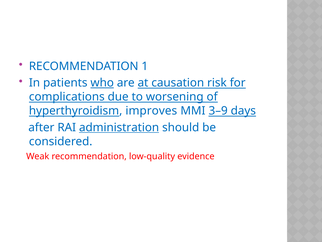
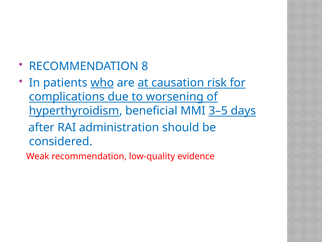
1: 1 -> 8 (145, 66)
improves: improves -> beneficial (151, 111)
3–9: 3–9 -> 3–5 (218, 111)
administration underline: present -> none (119, 127)
